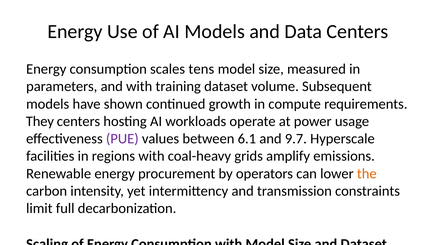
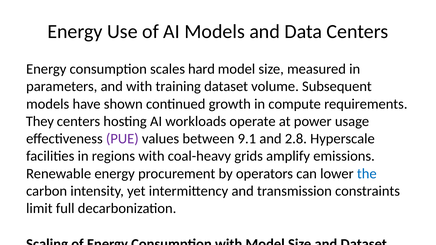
scales tens: tens -> hard (201, 69)
6.1: 6.1 -> 9.1 (247, 139)
9.7: 9.7 -> 2.8 (296, 139)
the colour: orange -> blue (367, 174)
